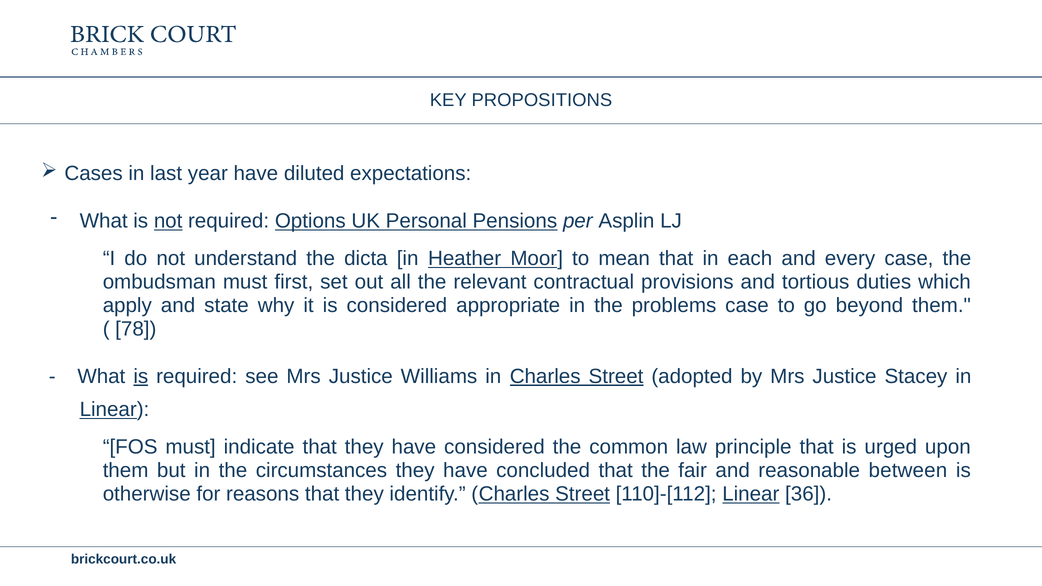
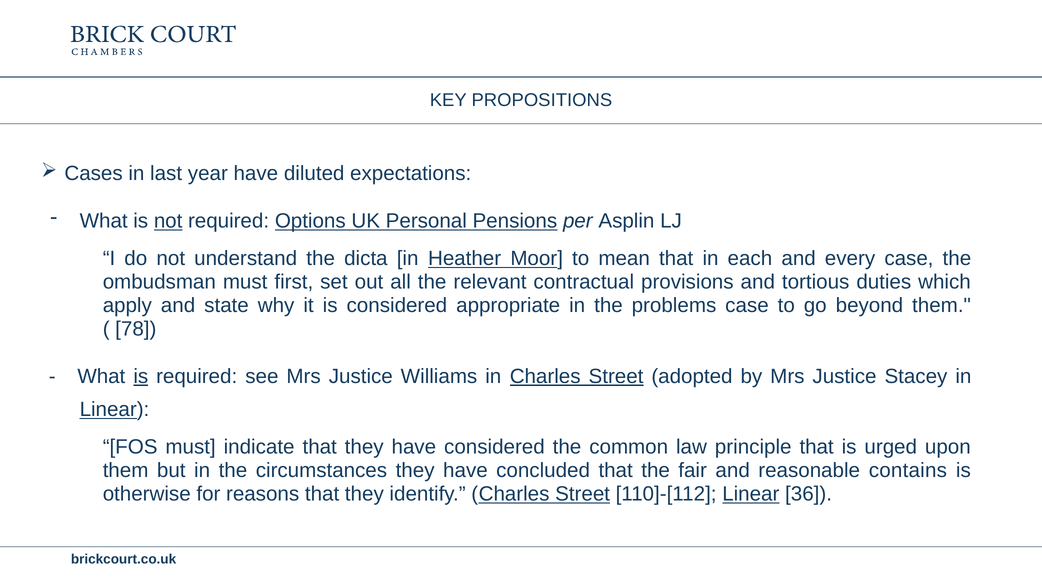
between: between -> contains (908, 471)
